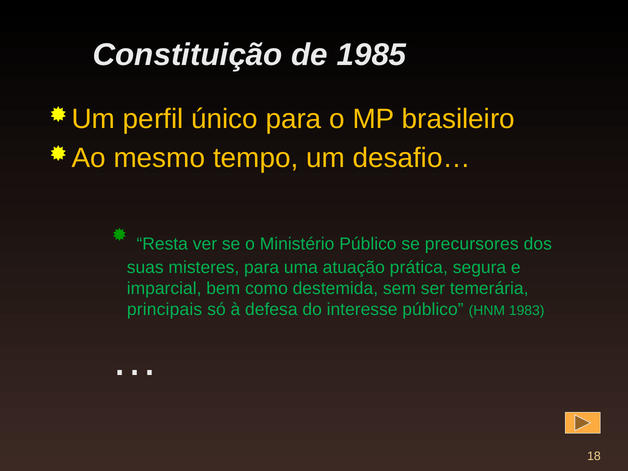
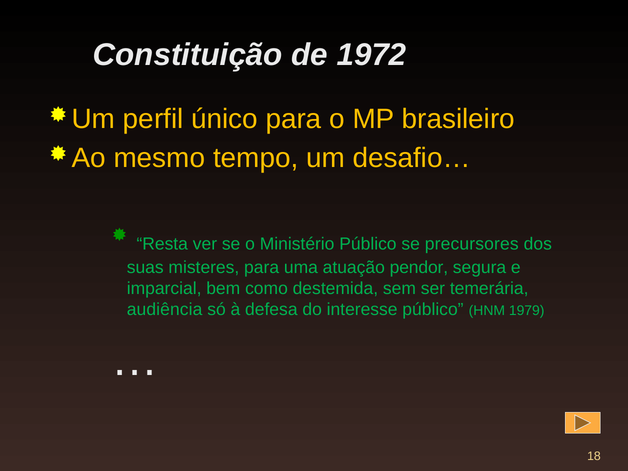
1985: 1985 -> 1972 (372, 55)
prática: prática -> pendor (419, 267)
principais: principais -> audiência (165, 309)
1983: 1983 -> 1979 (527, 311)
